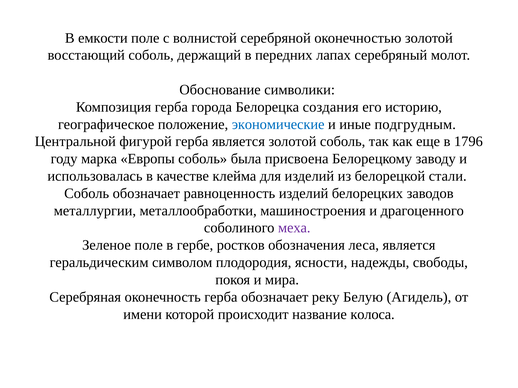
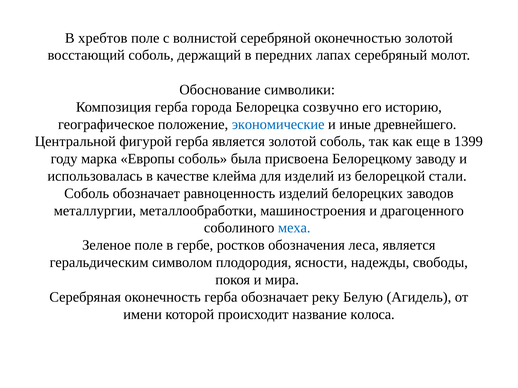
емкости: емкости -> хребтов (103, 38)
создания: создания -> созвучно (331, 107)
подгрудным: подгрудным -> древнейшего (415, 124)
1796: 1796 -> 1399 (468, 142)
меха colour: purple -> blue (294, 228)
